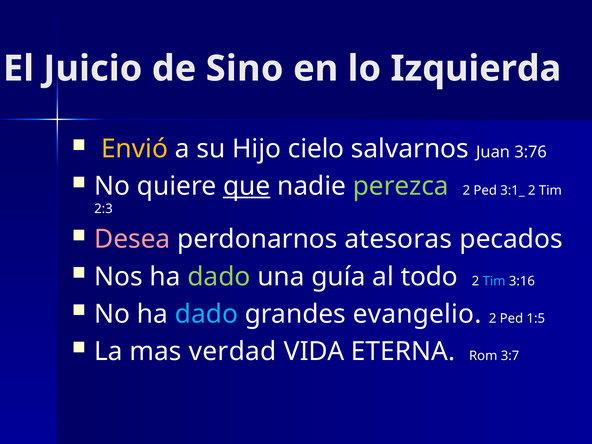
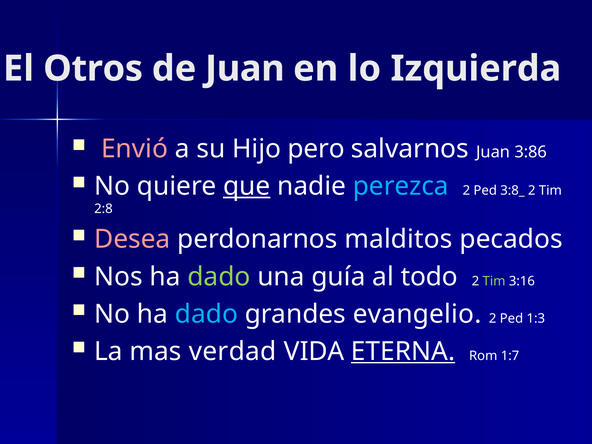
Juicio: Juicio -> Otros (93, 69)
de Sino: Sino -> Juan (245, 69)
Envió colour: yellow -> pink (134, 149)
cielo: cielo -> pero (316, 149)
3:76: 3:76 -> 3:86 (531, 152)
perezca colour: light green -> light blue (401, 186)
3:1_: 3:1_ -> 3:8_ (512, 191)
2:3: 2:3 -> 2:8 (103, 209)
atesoras: atesoras -> malditos (398, 239)
Tim colour: light blue -> light green (494, 281)
1:5: 1:5 -> 1:3 (536, 318)
ETERNA underline: none -> present (403, 351)
3:7: 3:7 -> 1:7 (510, 356)
